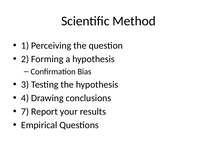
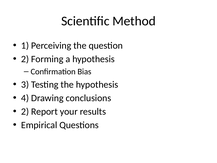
7: 7 -> 2 (25, 111)
